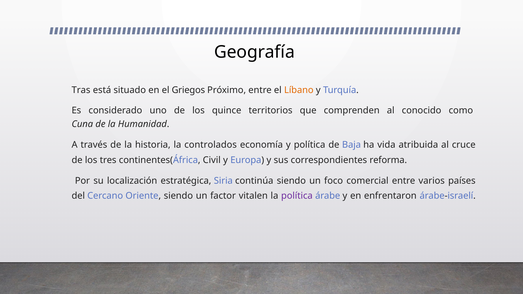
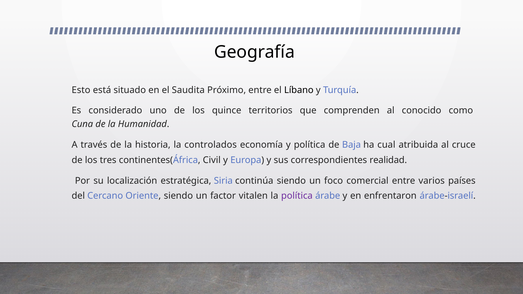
Tras: Tras -> Esto (81, 90)
Griegos: Griegos -> Saudita (188, 90)
Líbano colour: orange -> black (299, 90)
vida: vida -> cual (386, 145)
reforma: reforma -> realidad (388, 160)
